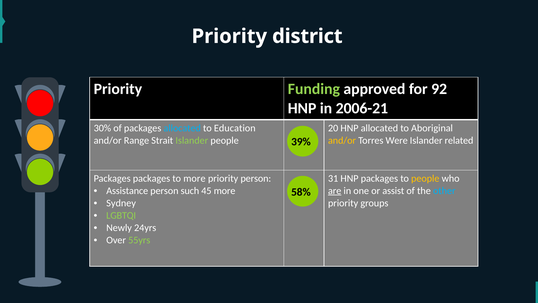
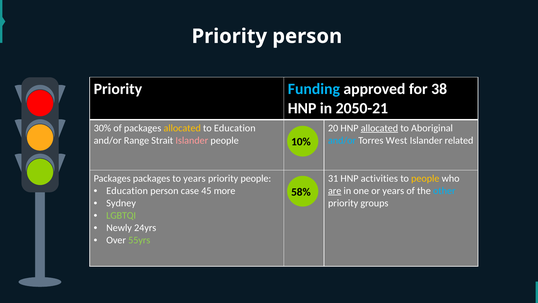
Priority district: district -> person (307, 36)
Funding colour: light green -> light blue (314, 89)
92: 92 -> 38 (439, 89)
2006-21: 2006-21 -> 2050-21 (362, 108)
allocated colour: light blue -> yellow (182, 128)
allocated underline: none -> present (379, 128)
Islander colour: light green -> pink (192, 140)
and/or colour: yellow -> light blue (342, 140)
Were: Were -> West (397, 140)
39%: 39% -> 10% (301, 142)
to more: more -> years (194, 178)
priority person: person -> people (256, 178)
HNP packages: packages -> activities (379, 178)
Assistance: Assistance -> Education (127, 190)
such: such -> case (190, 190)
or assist: assist -> years (393, 190)
